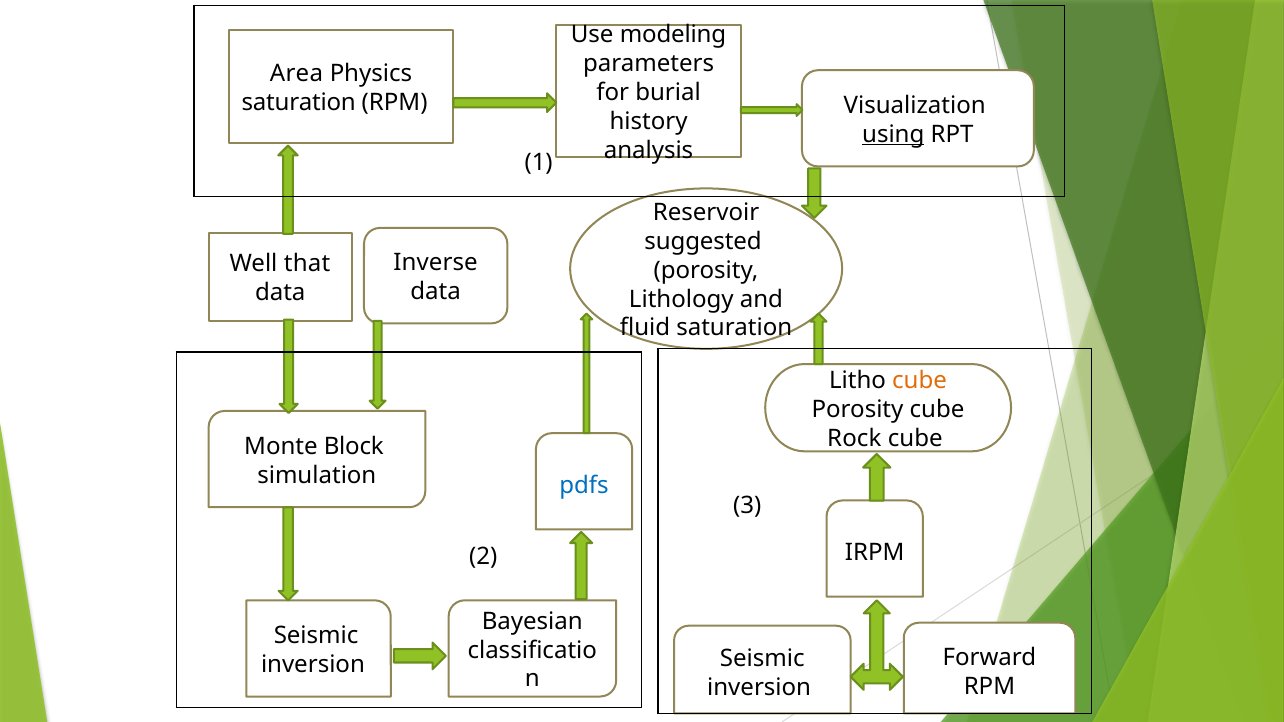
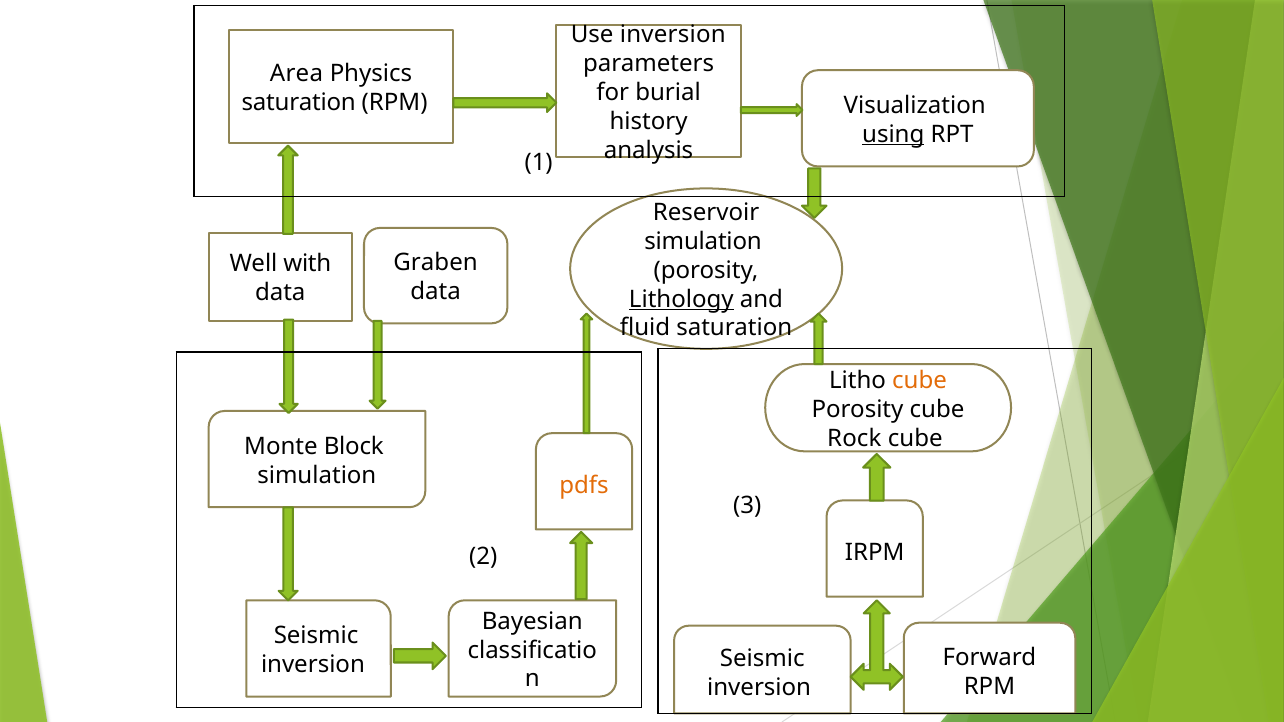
Use modeling: modeling -> inversion (673, 35)
suggested: suggested -> simulation (703, 241)
Inverse: Inverse -> Graben (436, 263)
that: that -> with (307, 264)
Lithology underline: none -> present (681, 299)
pdfs colour: blue -> orange (584, 485)
